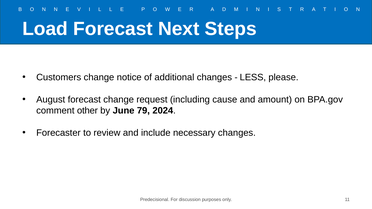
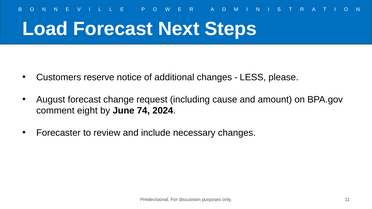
Customers change: change -> reserve (99, 77)
other: other -> eight (87, 111)
79: 79 -> 74 (143, 111)
